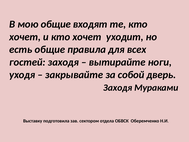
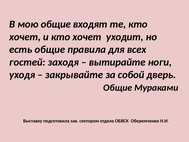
Заходя: Заходя -> Общие (118, 88)
